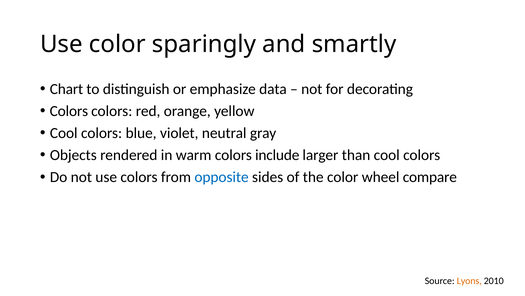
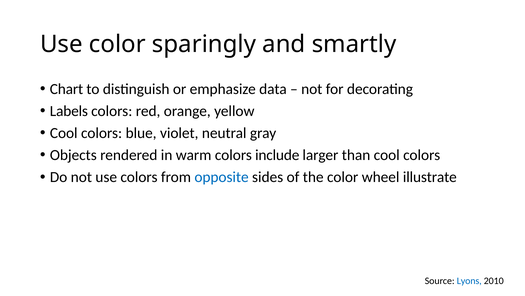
Colors: Colors -> Labels (69, 111)
compare: compare -> illustrate (430, 177)
Lyons colour: orange -> blue (469, 280)
